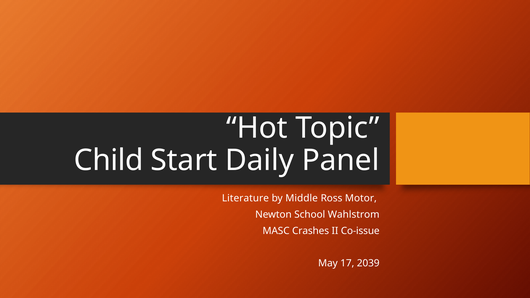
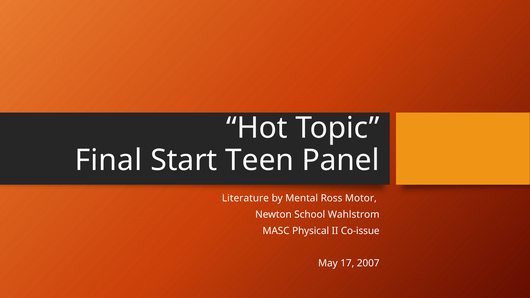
Child: Child -> Final (108, 160)
Daily: Daily -> Teen (260, 160)
Middle: Middle -> Mental (302, 198)
Crashes: Crashes -> Physical (311, 231)
2039: 2039 -> 2007 (368, 263)
